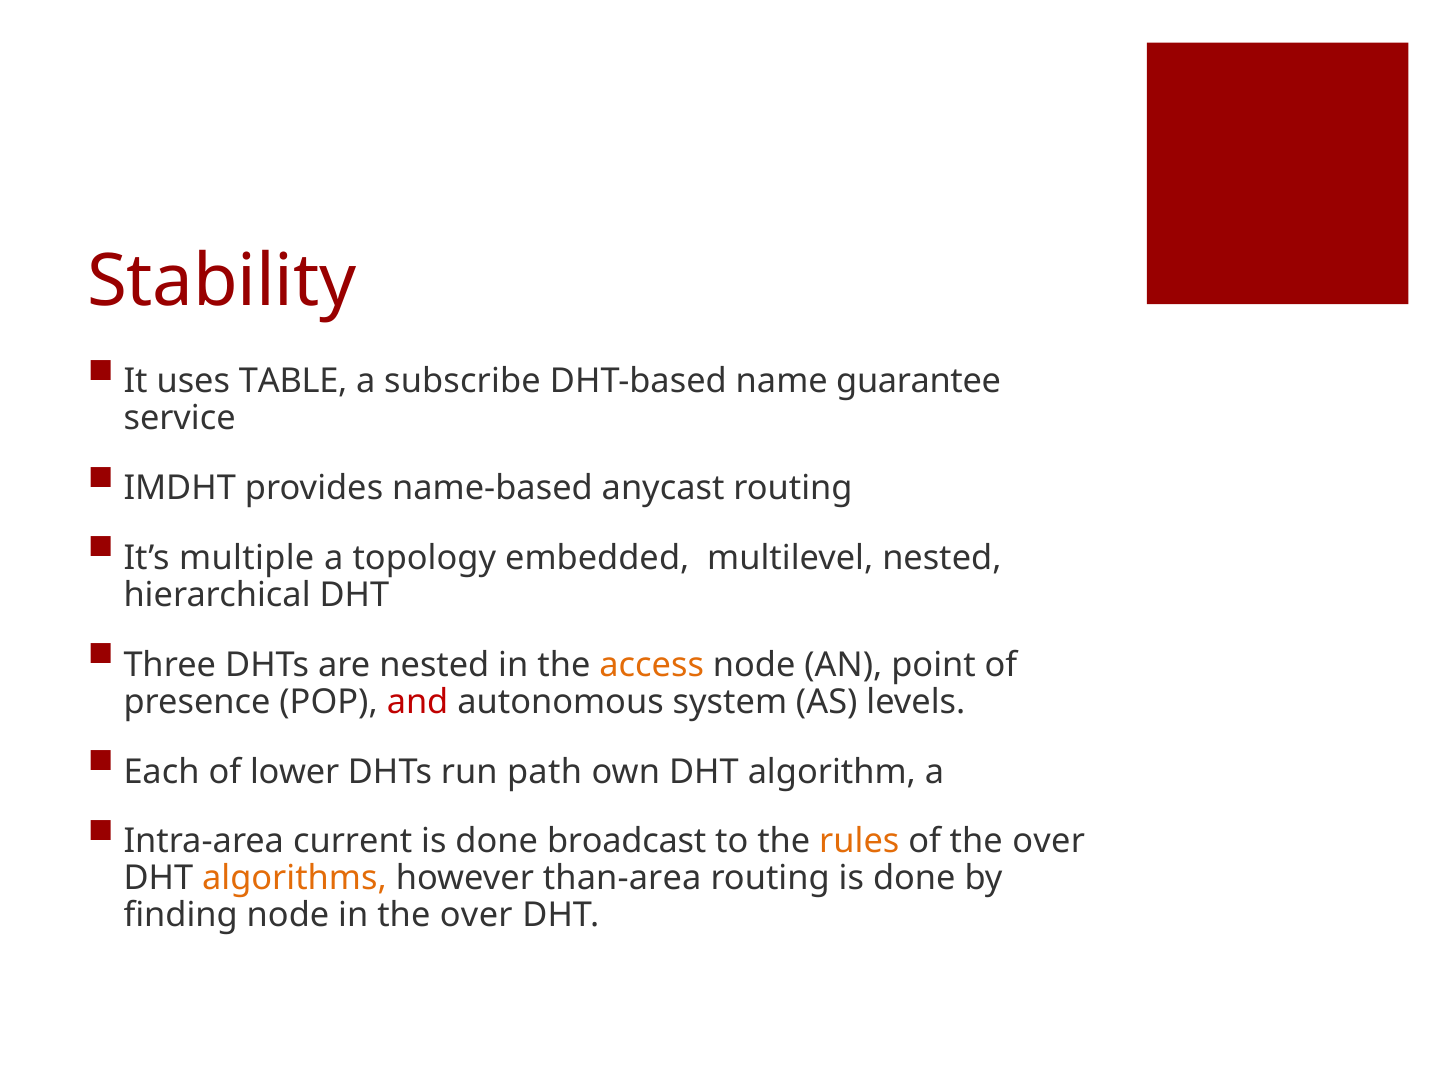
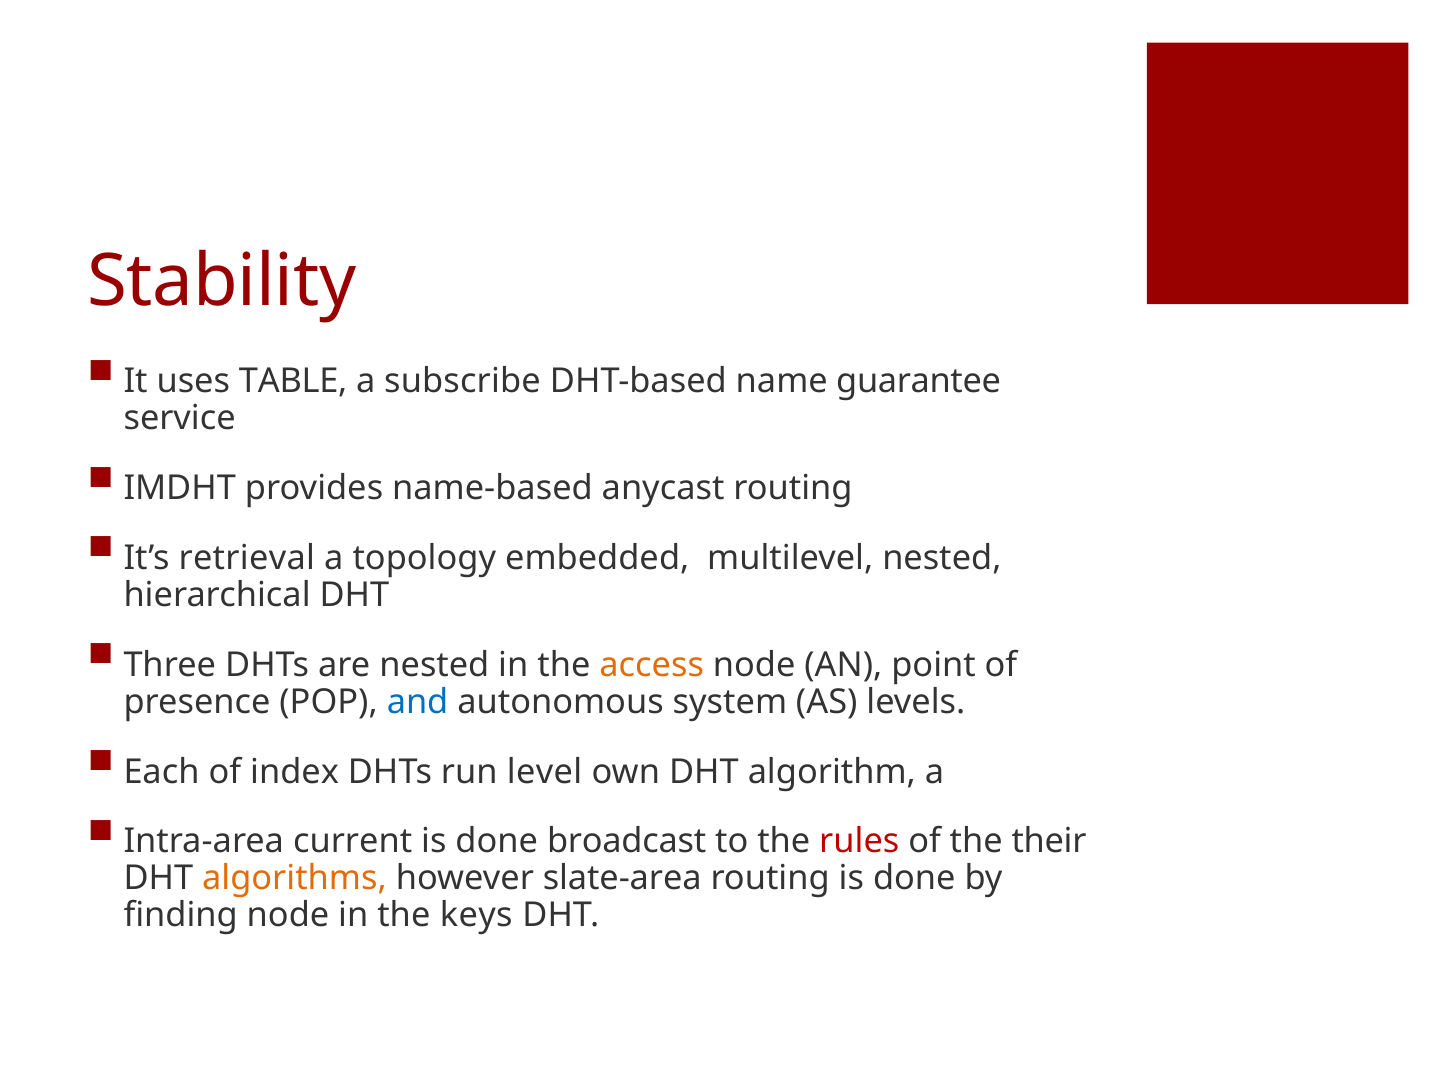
multiple: multiple -> retrieval (247, 558)
and colour: red -> blue (418, 702)
lower: lower -> index (295, 772)
path: path -> level (545, 772)
rules colour: orange -> red (859, 842)
of the over: over -> their (1049, 842)
than-area: than-area -> slate-area (622, 879)
in the over: over -> keys (476, 916)
